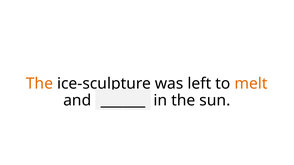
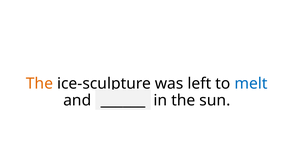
melt colour: orange -> blue (251, 84)
